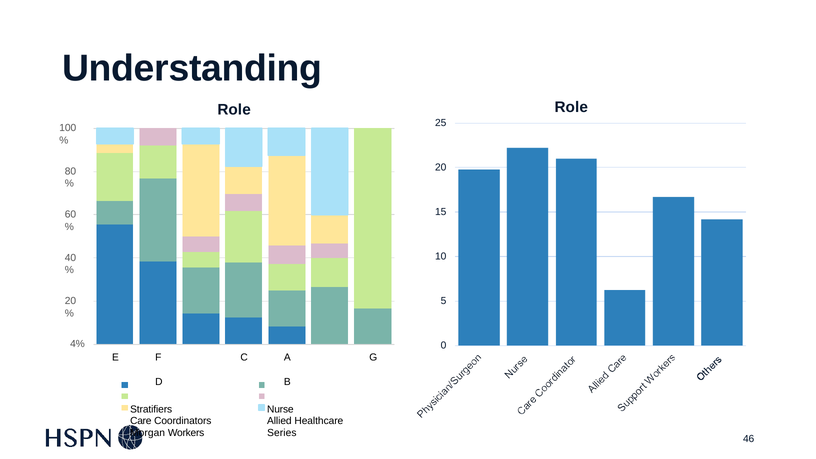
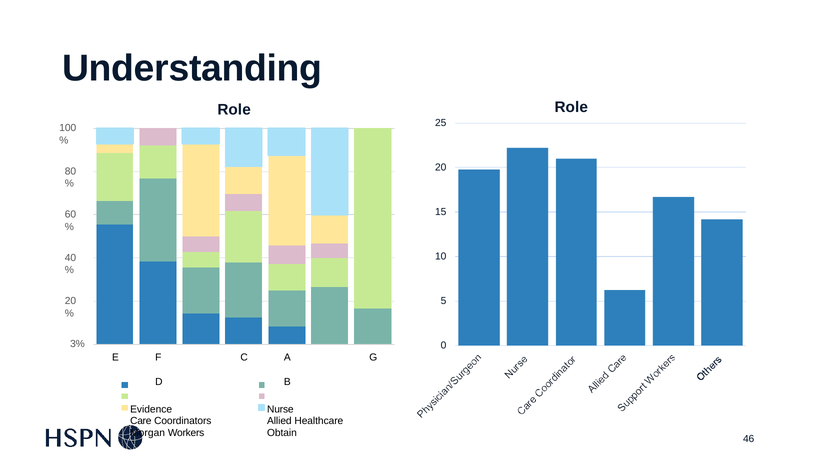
4%: 4% -> 3% (77, 344)
Stratifiers: Stratifiers -> Evidence (151, 410)
Series: Series -> Obtain (282, 433)
